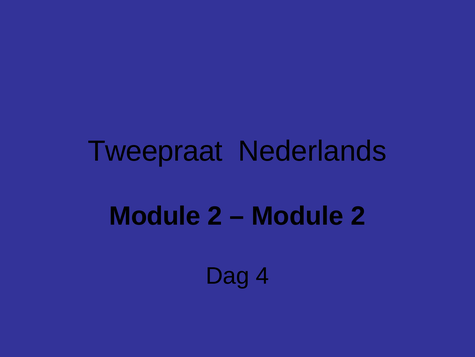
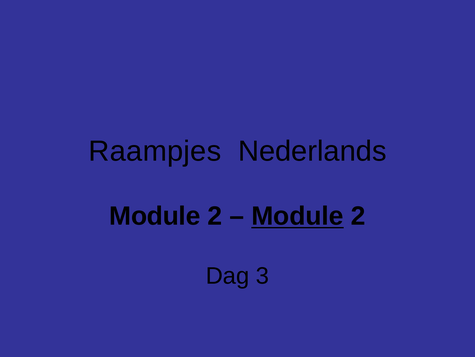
Tweepraat: Tweepraat -> Raampjes (155, 151)
Module underline: none -> present (297, 216)
4: 4 -> 3 (263, 275)
